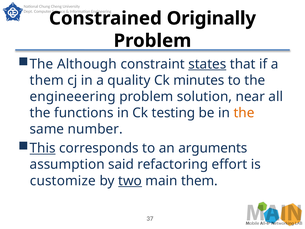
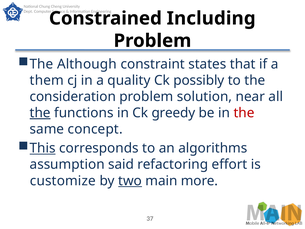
Originally: Originally -> Including (211, 18)
states underline: present -> none (207, 64)
minutes: minutes -> possibly (199, 80)
engineeering: engineeering -> consideration (73, 97)
the underline: none -> present (40, 113)
testing: testing -> greedy (173, 113)
the colour: orange -> red (244, 113)
number: number -> concept (95, 129)
arguments: arguments -> algorithms (213, 148)
main them: them -> more (200, 181)
